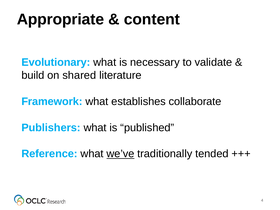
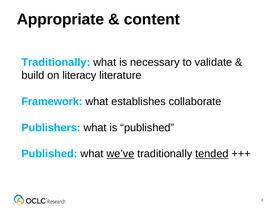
Evolutionary: Evolutionary -> Traditionally (56, 62)
shared: shared -> literacy (79, 75)
Reference: Reference -> Published (49, 154)
tended underline: none -> present (212, 154)
